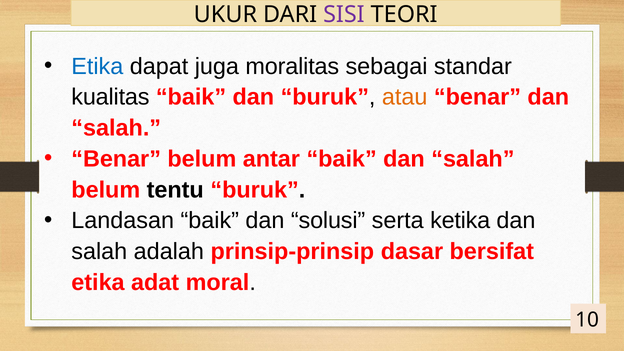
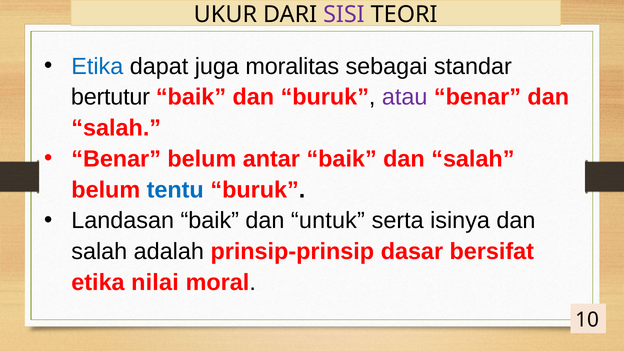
kualitas: kualitas -> bertutur (110, 97)
atau colour: orange -> purple (405, 97)
tentu colour: black -> blue (175, 190)
solusi: solusi -> untuk (328, 221)
ketika: ketika -> isinya (460, 221)
adat: adat -> nilai (155, 282)
